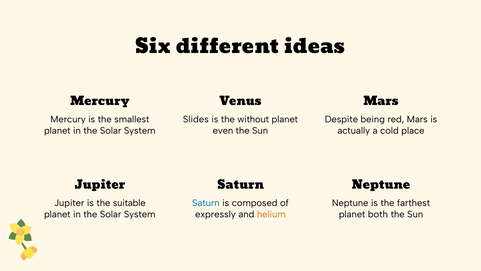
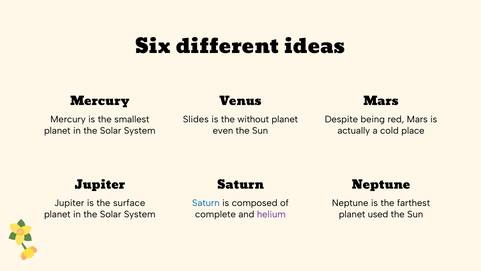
suitable: suitable -> surface (129, 203)
expressly: expressly -> complete (215, 214)
helium colour: orange -> purple (271, 214)
both: both -> used (378, 214)
